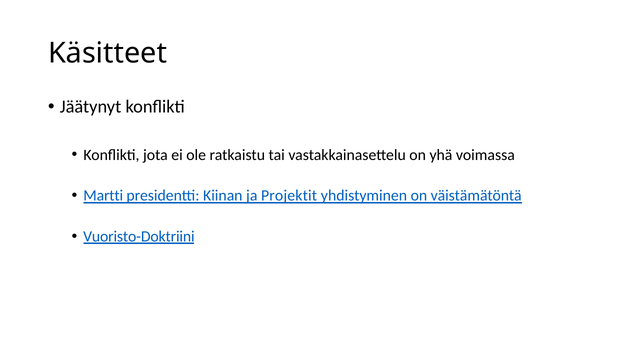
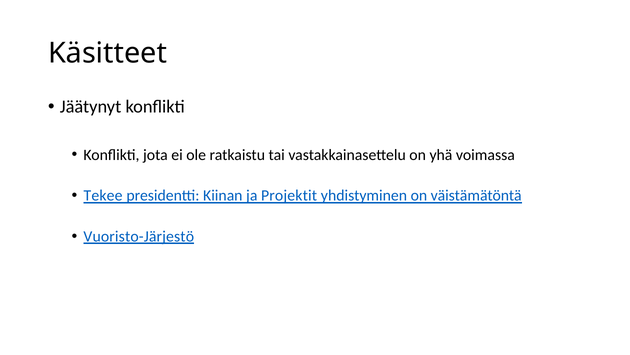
Martti: Martti -> Tekee (103, 195)
Vuoristo-Doktriini: Vuoristo-Doktriini -> Vuoristo-Järjestö (139, 236)
